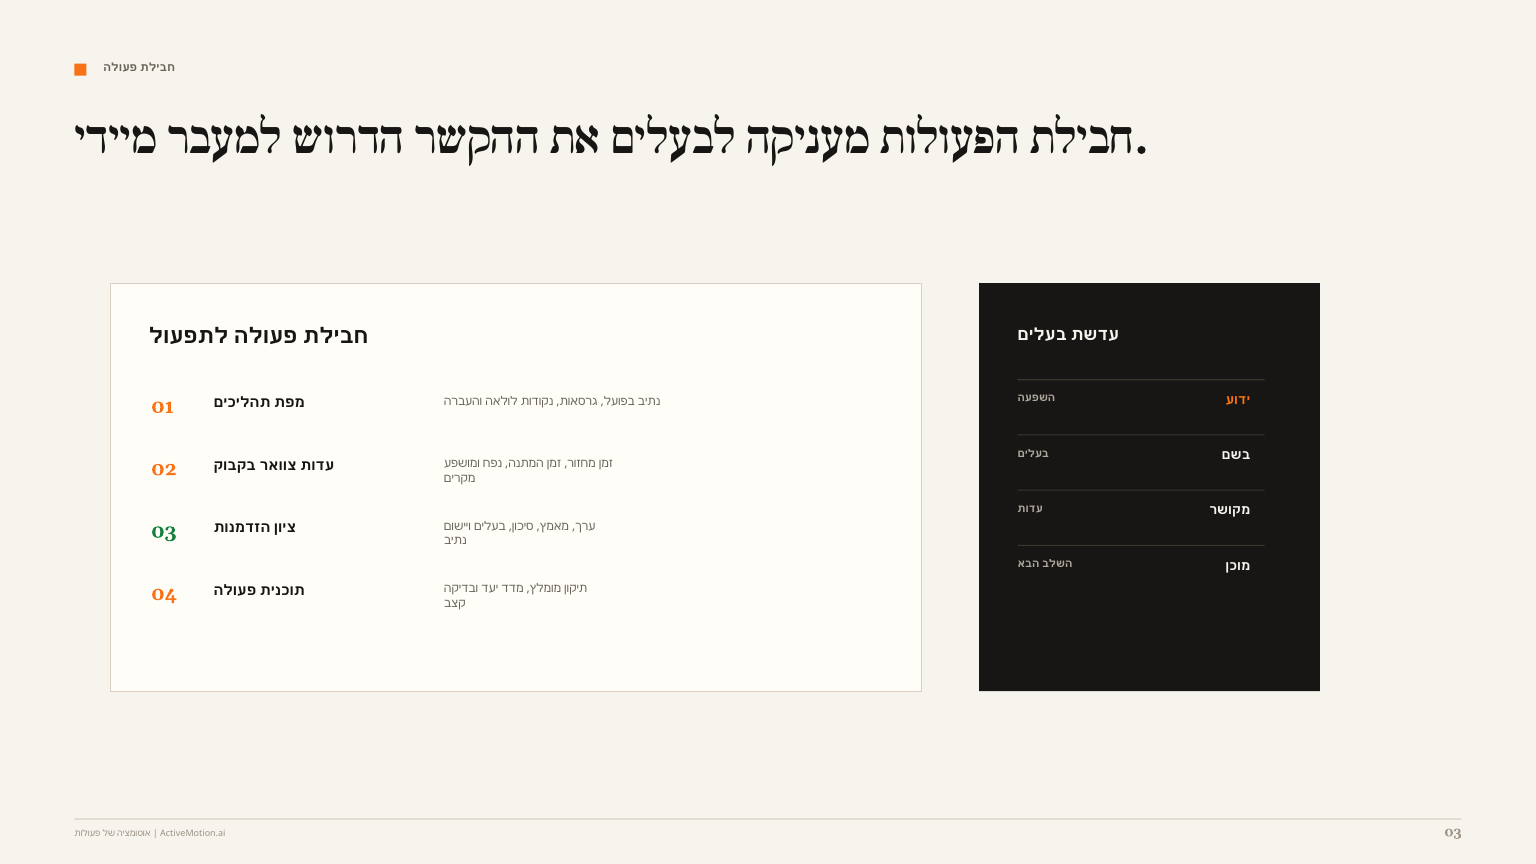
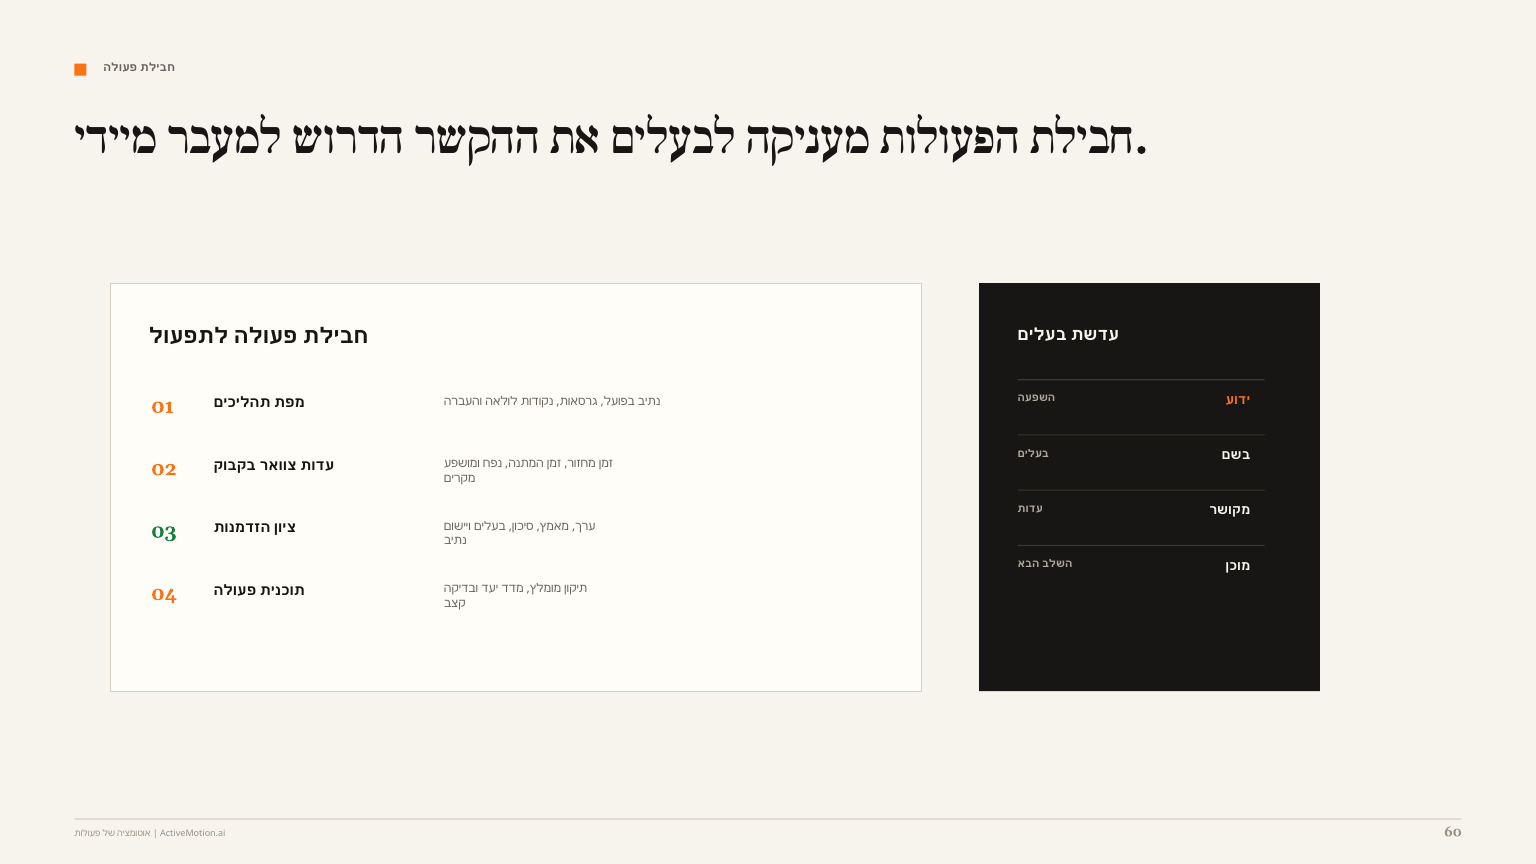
ActiveMotion.ai 03: 03 -> 60 (1453, 832)
